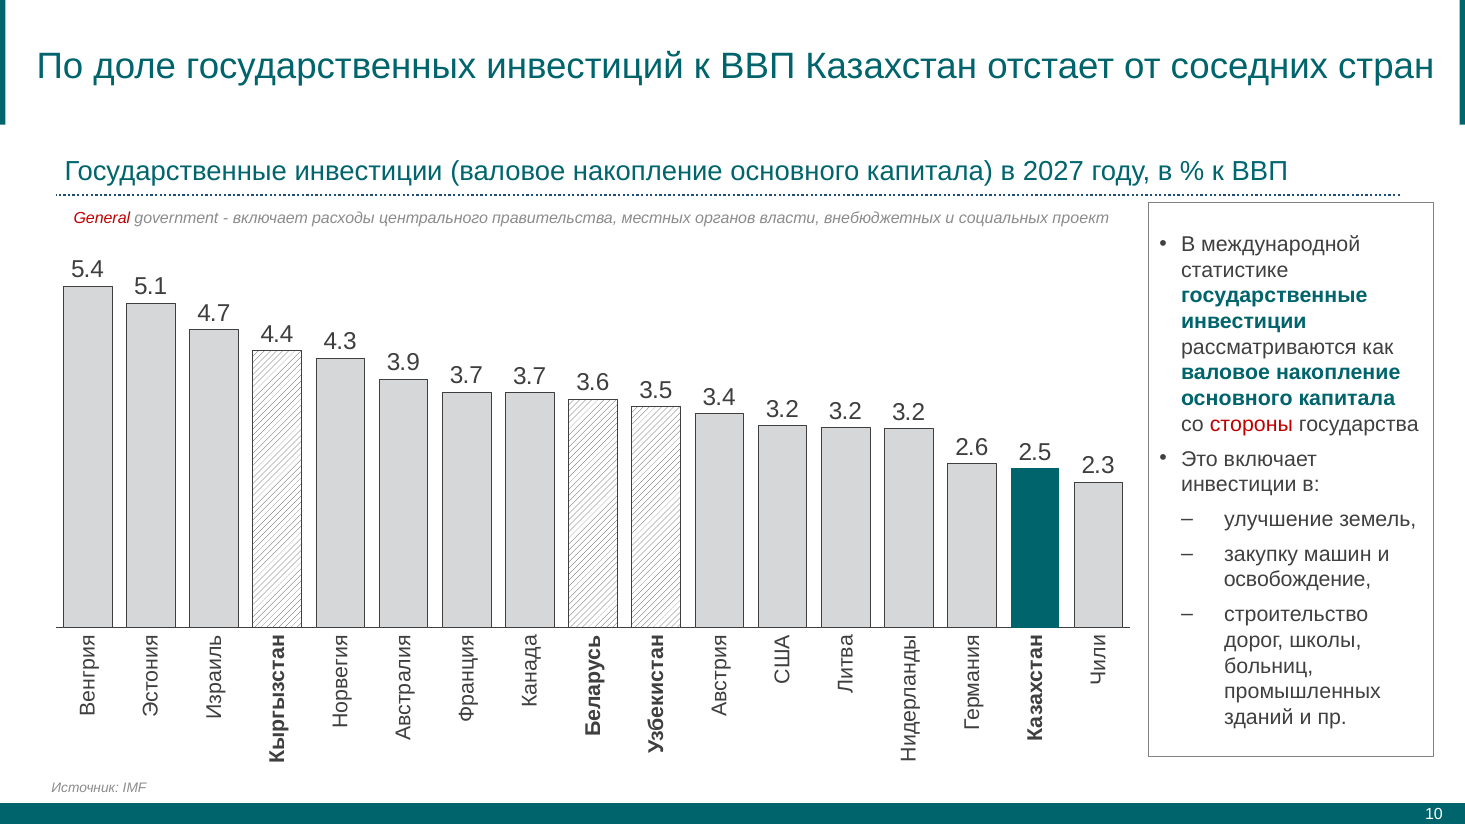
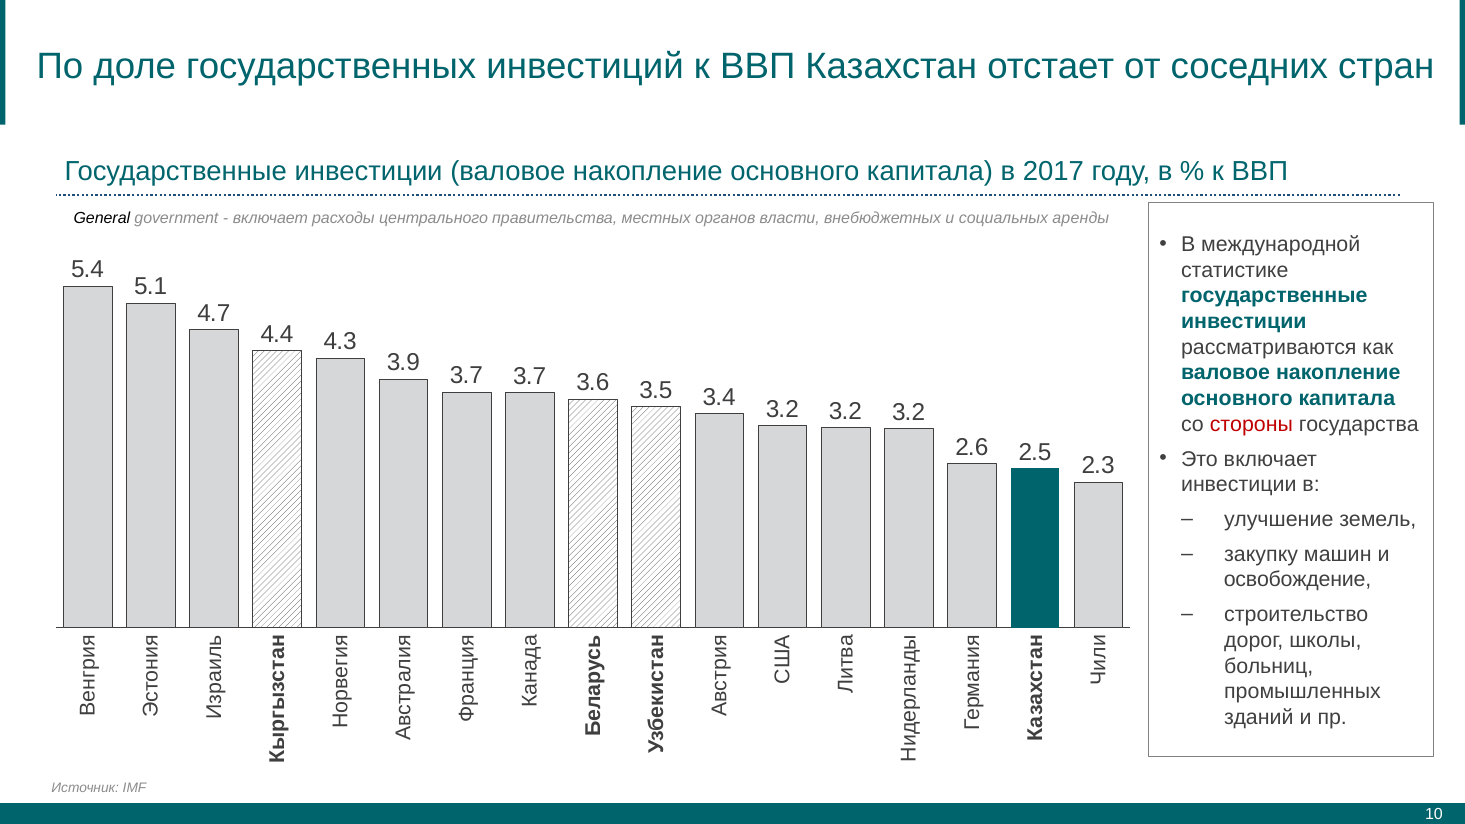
2027: 2027 -> 2017 (1053, 171)
General colour: red -> black (102, 218)
проект: проект -> аренды (1081, 218)
